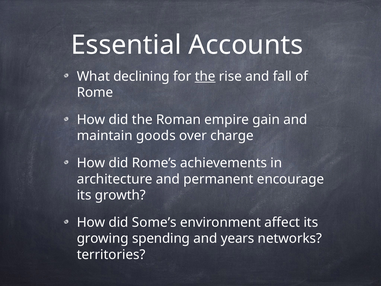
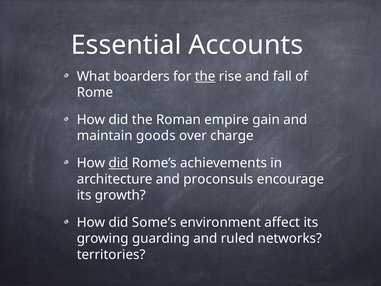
declining: declining -> boarders (142, 76)
did underline: none -> present (118, 163)
permanent: permanent -> proconsuls (218, 179)
spending: spending -> guarding (161, 238)
years: years -> ruled (238, 238)
